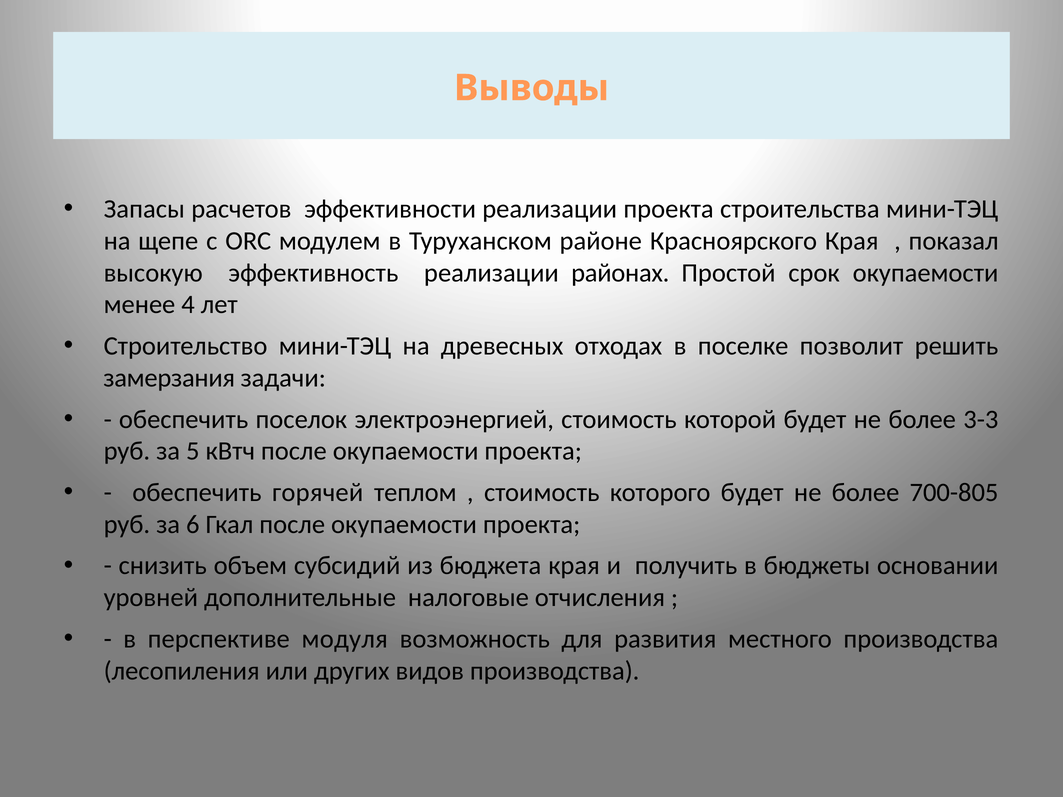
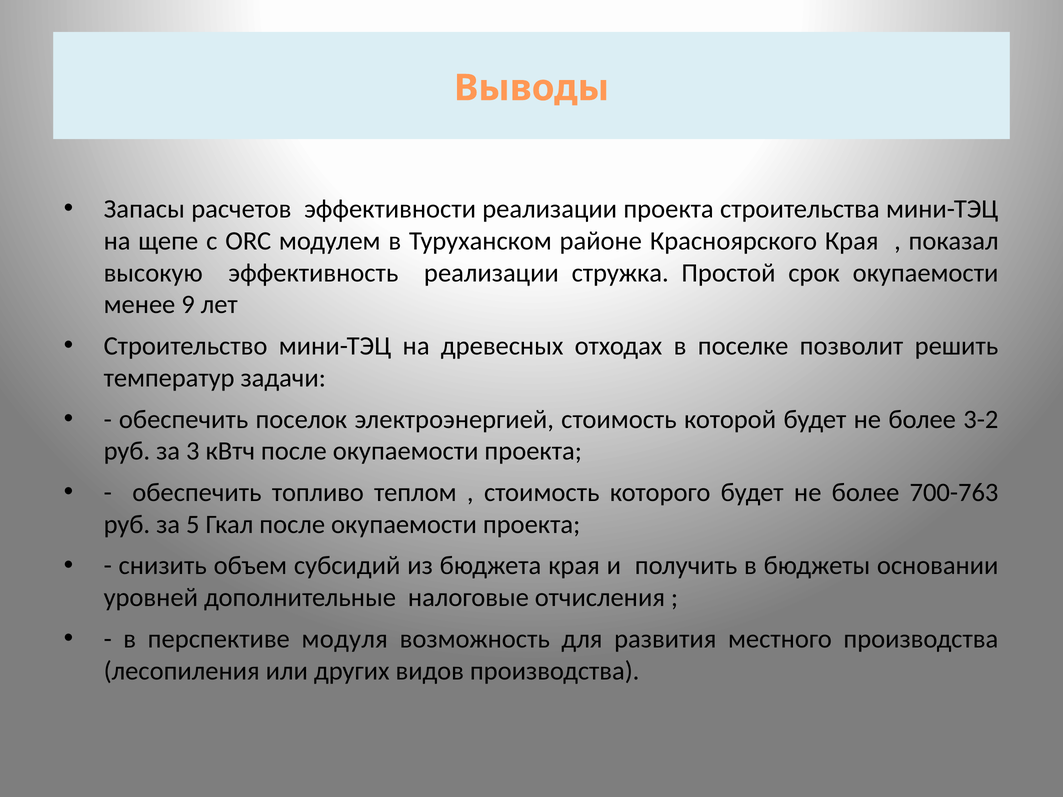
районах: районах -> стружка (620, 273)
4: 4 -> 9 (188, 305)
замерзания: замерзания -> температур (169, 378)
3-3: 3-3 -> 3-2 (981, 419)
5: 5 -> 3 (193, 451)
горячей: горячей -> топливо (318, 493)
700-805: 700-805 -> 700-763 (954, 493)
6: 6 -> 5 (193, 525)
